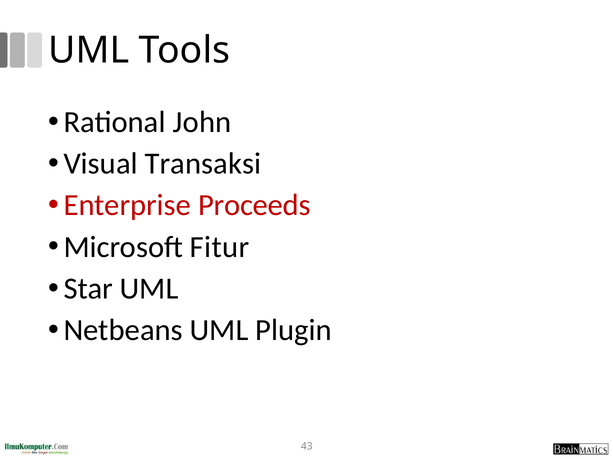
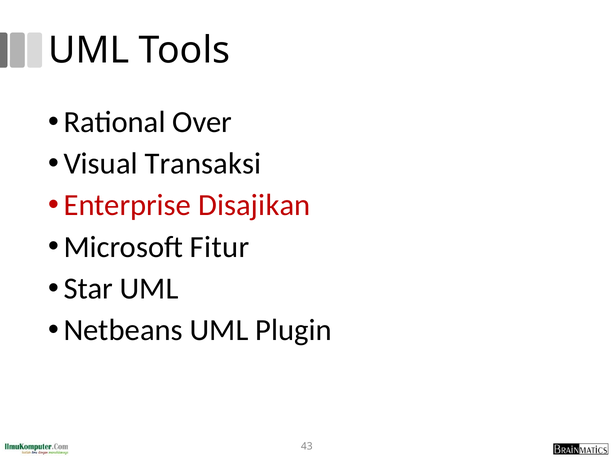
John: John -> Over (202, 122)
Proceeds: Proceeds -> Disajikan (254, 205)
